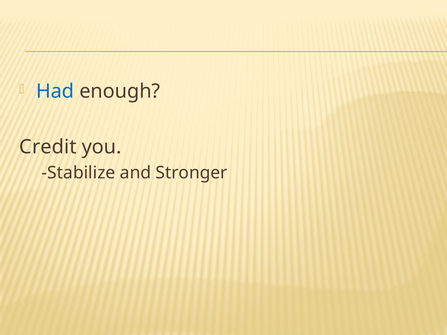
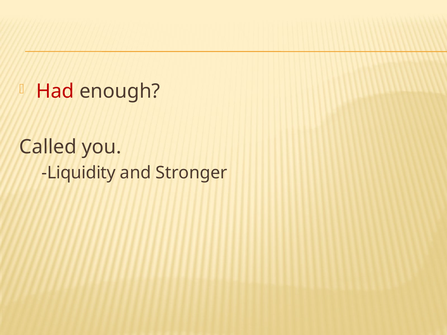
Had colour: blue -> red (55, 91)
Credit: Credit -> Called (48, 147)
Stabilize: Stabilize -> Liquidity (79, 173)
